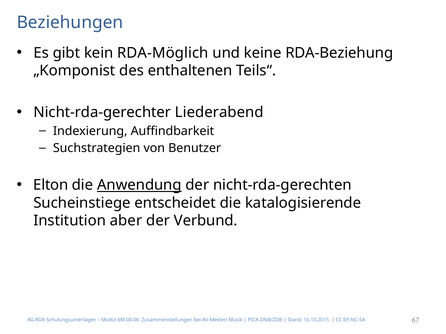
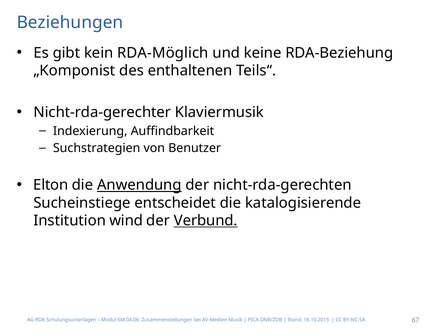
Liederabend: Liederabend -> Klaviermusik (219, 112)
aber: aber -> wind (126, 221)
Verbund underline: none -> present (206, 221)
